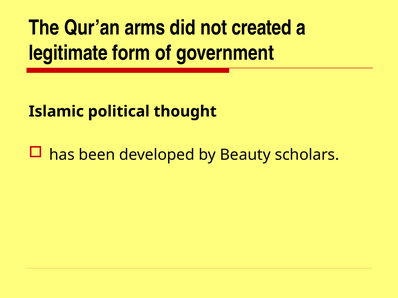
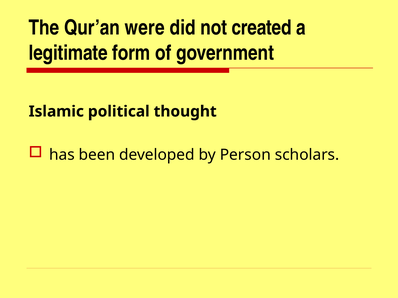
arms: arms -> were (145, 28)
Beauty: Beauty -> Person (245, 155)
